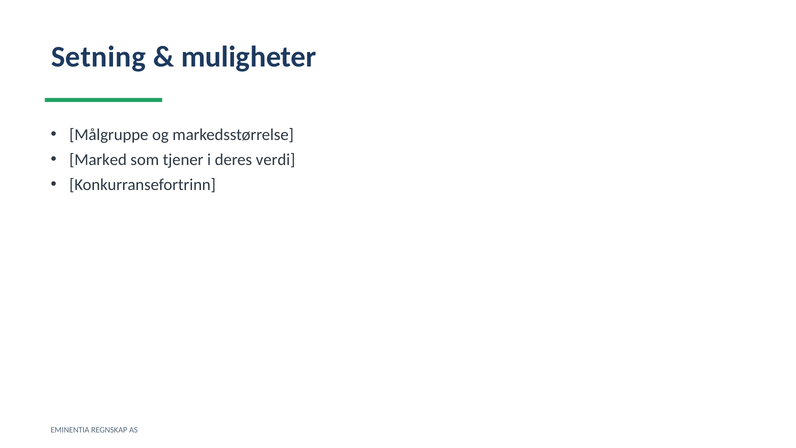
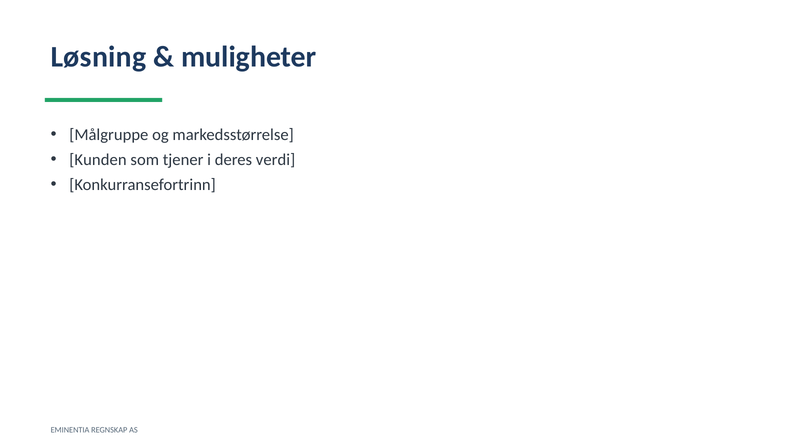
Setning: Setning -> Løsning (98, 57)
Marked: Marked -> Kunden (98, 160)
